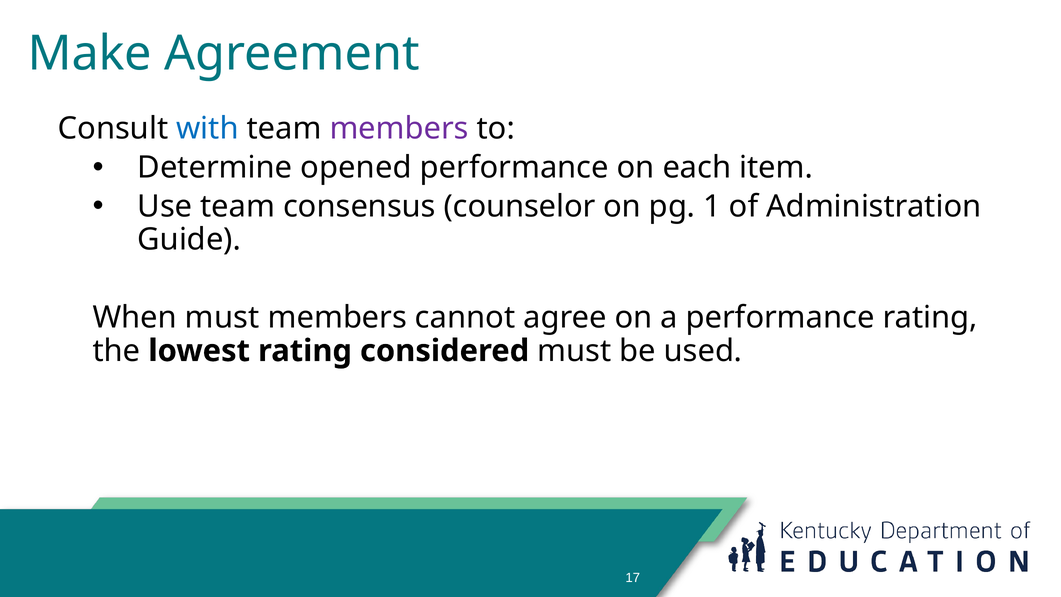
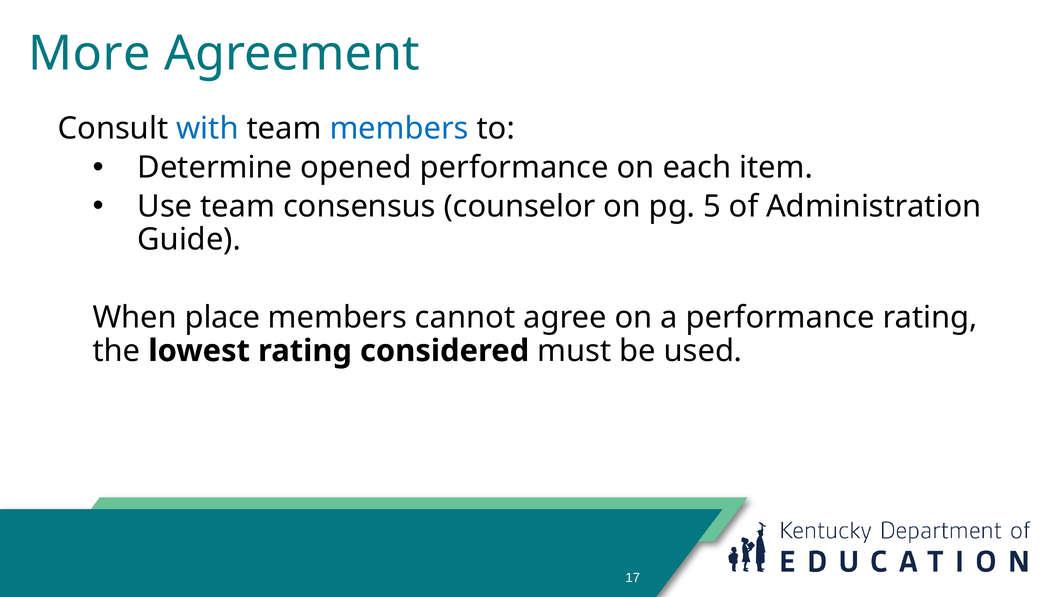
Make: Make -> More (90, 54)
members colour: purple -> blue (399, 129)
1: 1 -> 5 (712, 206)
When must: must -> place (223, 317)
